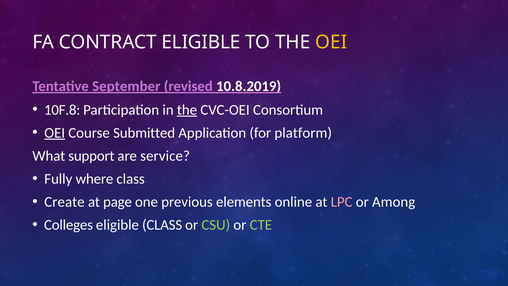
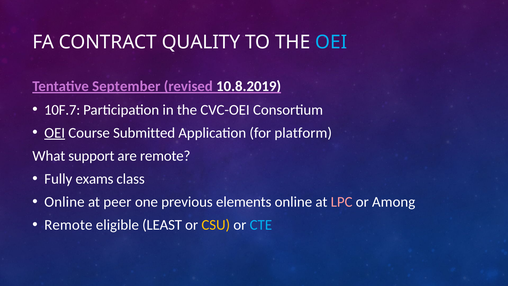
CONTRACT ELIGIBLE: ELIGIBLE -> QUALITY (201, 42)
OEI colour: yellow -> light blue (331, 42)
10F.8: 10F.8 -> 10F.7 (62, 110)
the underline: present -> none (187, 110)
are service: service -> remote (165, 156)
where: where -> exams (94, 179)
Create: Create -> Online (64, 202)
page: page -> peer (117, 202)
Colleges: Colleges -> Remote (68, 225)
eligible CLASS: CLASS -> LEAST (162, 225)
CSU colour: light green -> yellow (216, 225)
CTE colour: light green -> light blue (261, 225)
